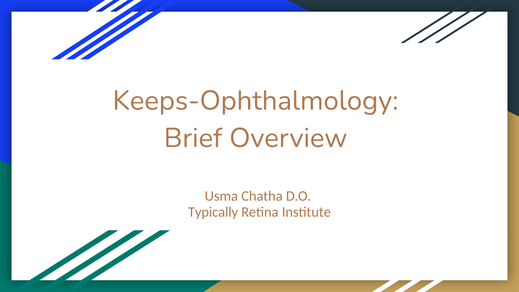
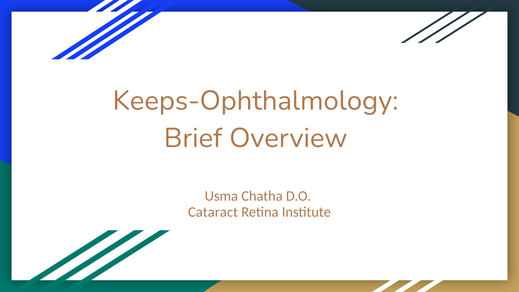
Typically: Typically -> Cataract (213, 212)
